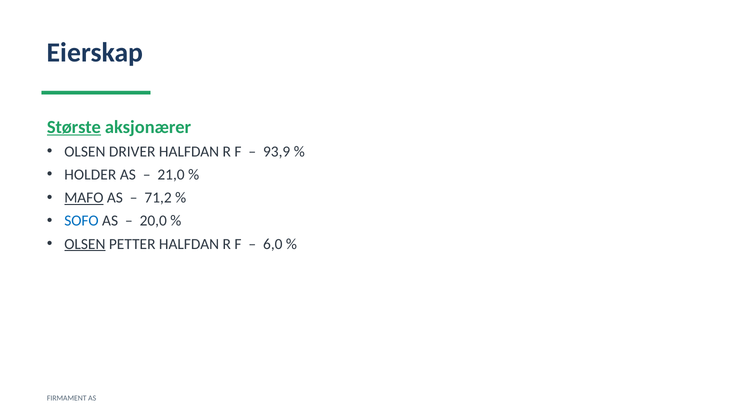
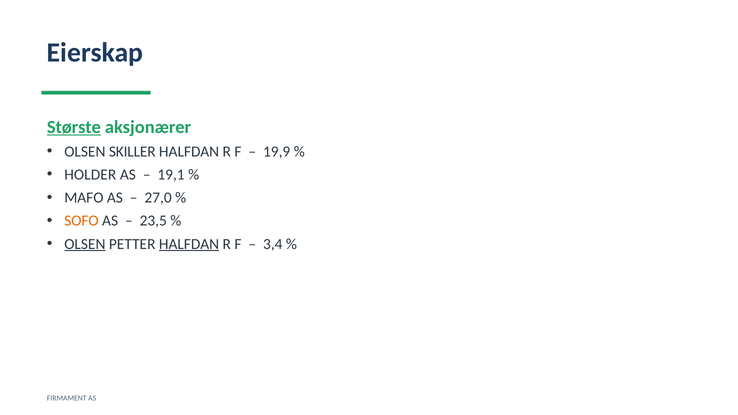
DRIVER: DRIVER -> SKILLER (132, 152)
93,9: 93,9 -> 19,9 (277, 152)
21,0: 21,0 -> 19,1 (171, 175)
MAFO underline: present -> none (84, 198)
71,2: 71,2 -> 27,0 (158, 198)
SOFO colour: blue -> orange (81, 221)
20,0: 20,0 -> 23,5 (153, 221)
HALFDAN underline: none -> present (189, 244)
6,0: 6,0 -> 3,4 (273, 244)
